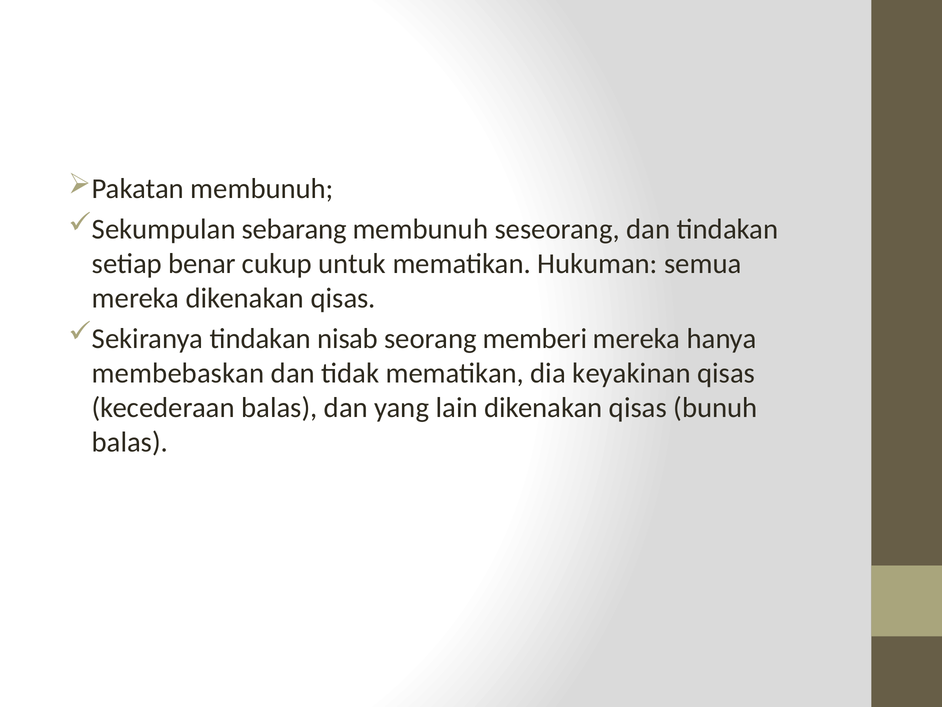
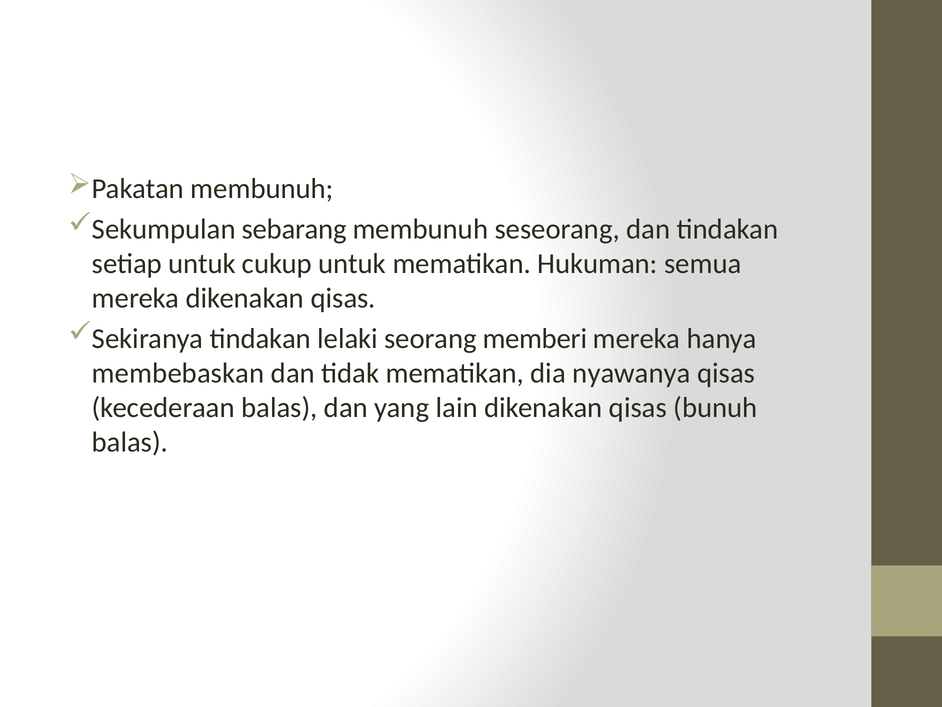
setiap benar: benar -> untuk (202, 264)
nisab: nisab -> lelaki (348, 338)
keyakinan: keyakinan -> nyawanya (632, 373)
